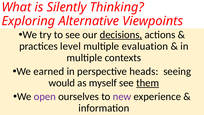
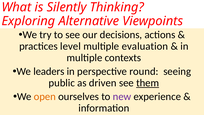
decisions underline: present -> none (121, 35)
earned: earned -> leaders (49, 71)
heads: heads -> round (144, 71)
would: would -> public (62, 83)
myself: myself -> driven (103, 83)
open colour: purple -> orange (45, 96)
